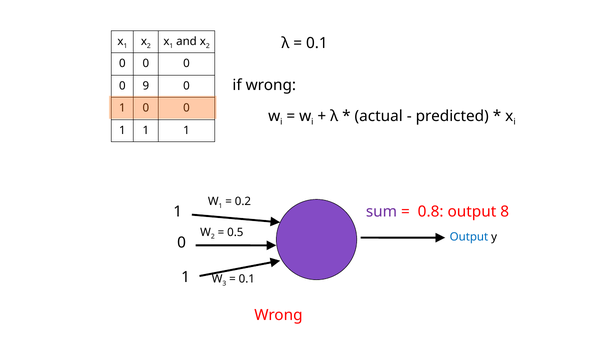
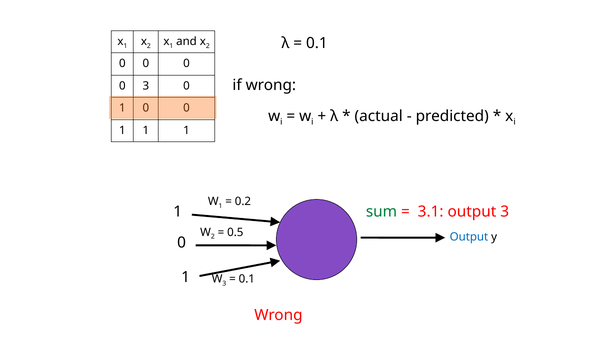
0 9: 9 -> 3 (146, 86)
sum colour: purple -> green (381, 212)
0.8: 0.8 -> 3.1 (431, 212)
output 8: 8 -> 3 (505, 212)
